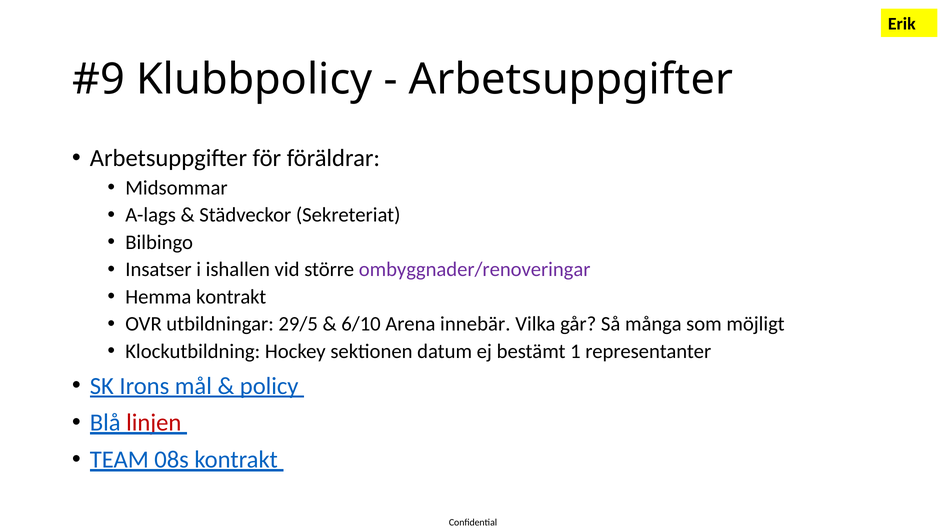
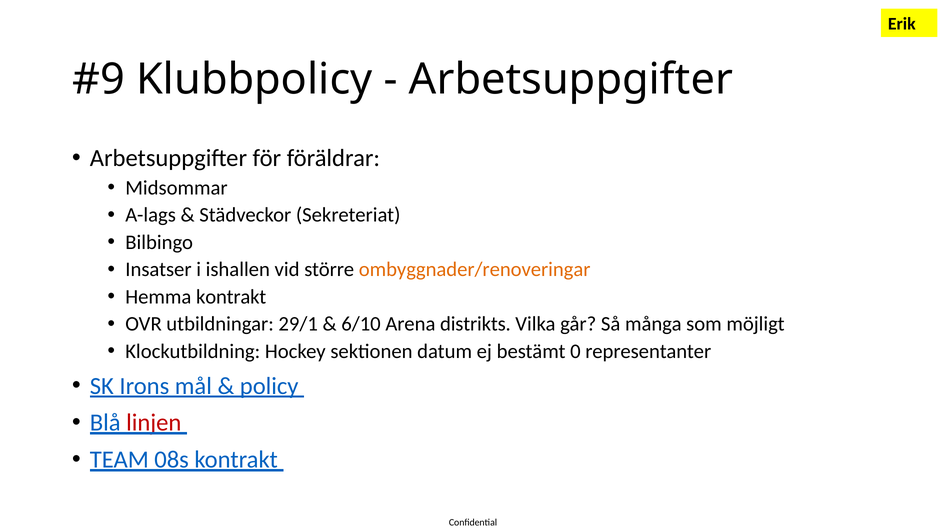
ombyggnader/renoveringar colour: purple -> orange (475, 270)
29/5: 29/5 -> 29/1 (298, 324)
innebär: innebär -> distrikts (475, 324)
1: 1 -> 0 (575, 351)
